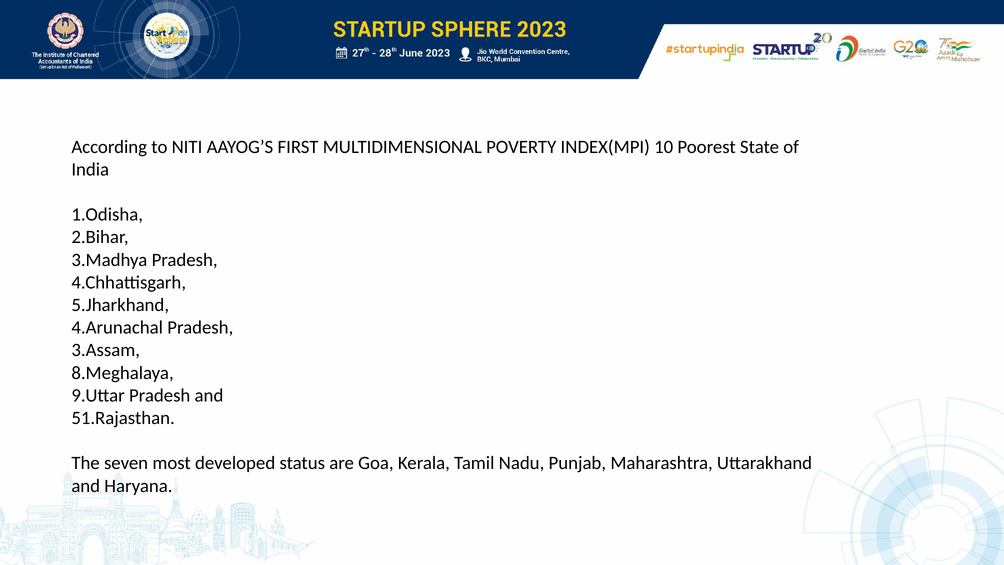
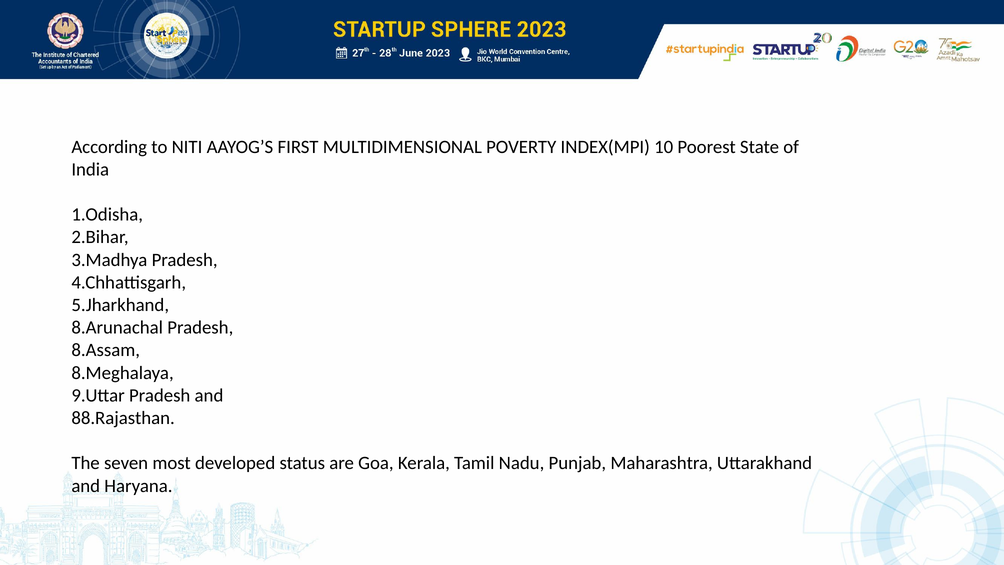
4.Arunachal: 4.Arunachal -> 8.Arunachal (117, 328)
3.Assam: 3.Assam -> 8.Assam (106, 350)
51.Rajasthan: 51.Rajasthan -> 88.Rajasthan (123, 418)
